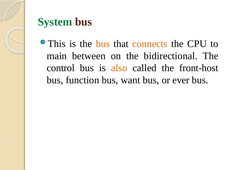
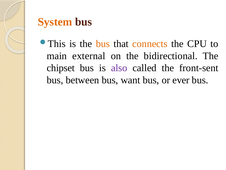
System colour: green -> orange (55, 22)
between: between -> external (89, 56)
control: control -> chipset (61, 68)
also colour: orange -> purple (119, 68)
front-host: front-host -> front-sent (199, 68)
function: function -> between (82, 80)
